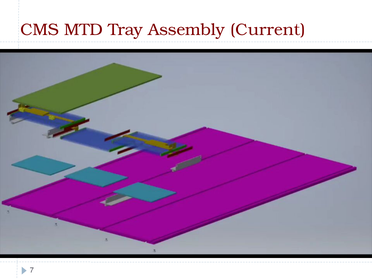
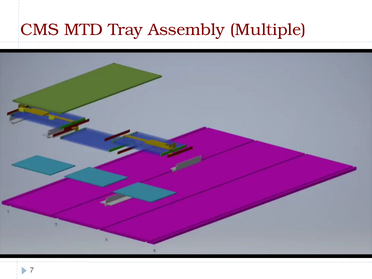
Current: Current -> Multiple (268, 30)
